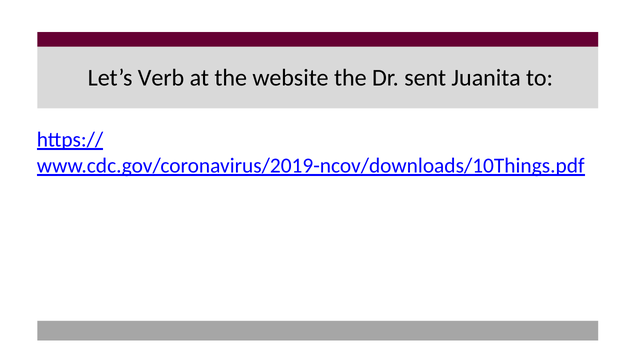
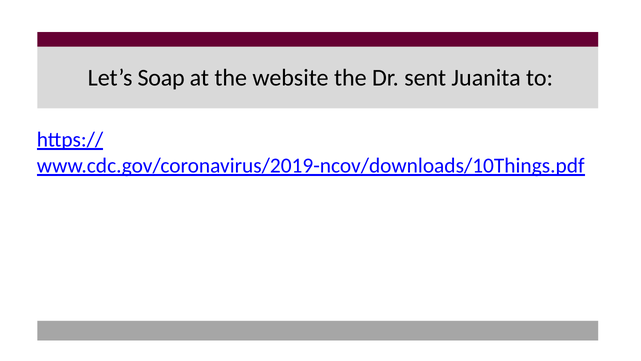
Verb: Verb -> Soap (161, 78)
